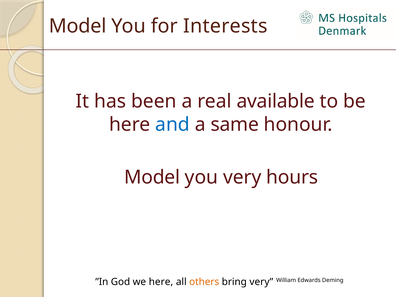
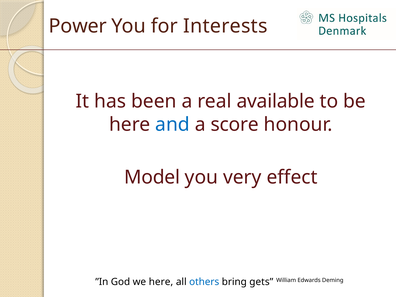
Model: Model -> Power (78, 26)
same: same -> score (235, 124)
hours: hours -> effect (292, 177)
others colour: orange -> blue (204, 282)
bring very: very -> gets (261, 282)
